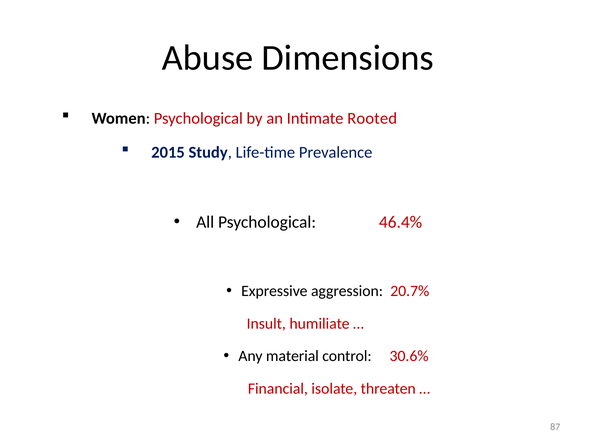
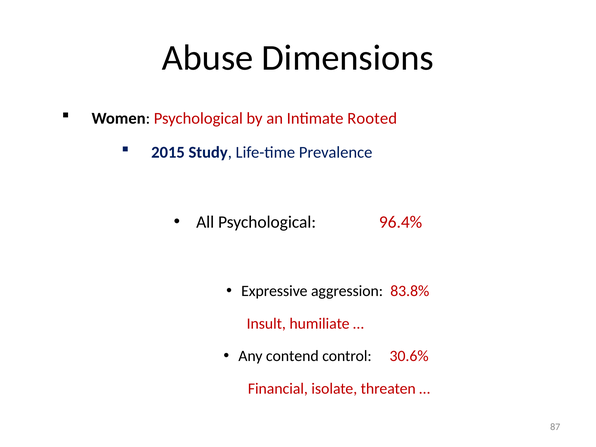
46.4%: 46.4% -> 96.4% (401, 222)
20.7%: 20.7% -> 83.8% (410, 291)
material: material -> contend (292, 356)
